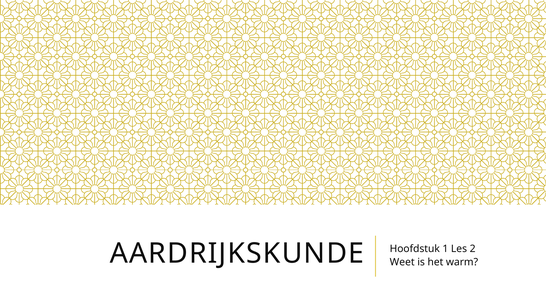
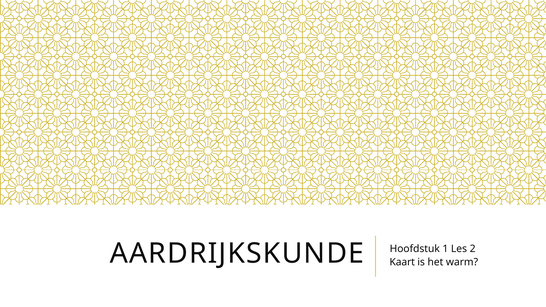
Weet: Weet -> Kaart (402, 262)
